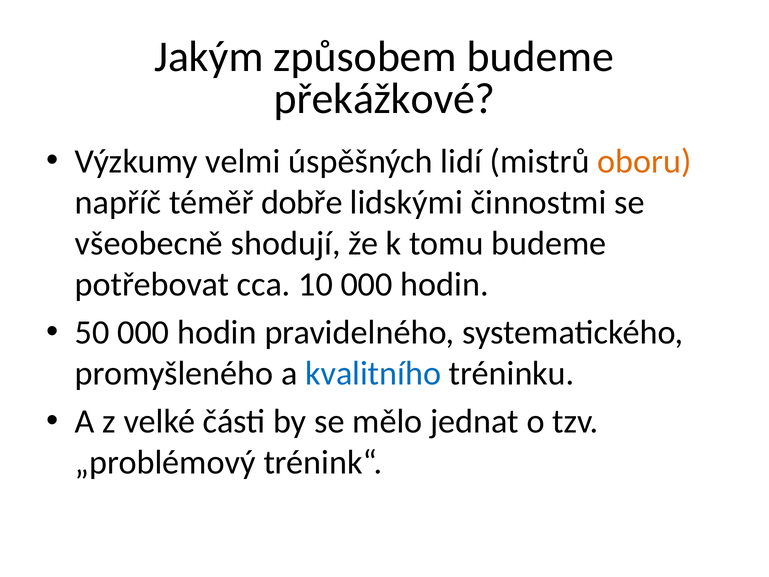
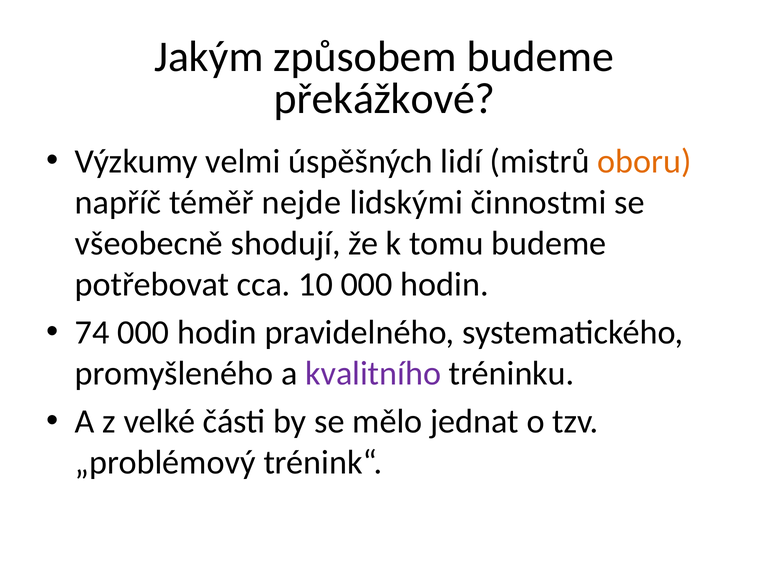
dobře: dobře -> nejde (301, 202)
50: 50 -> 74 (92, 332)
kvalitního colour: blue -> purple (373, 373)
